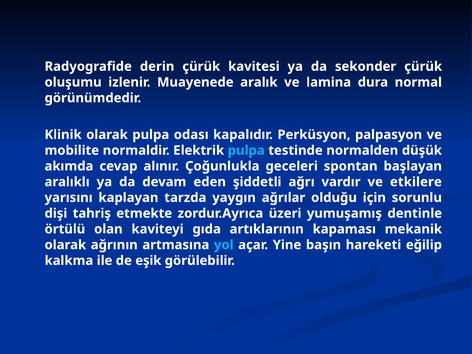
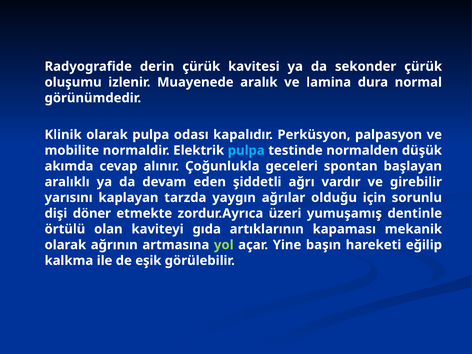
etkilere: etkilere -> girebilir (416, 182)
tahriş: tahriş -> döner (92, 213)
yol colour: light blue -> light green (224, 245)
